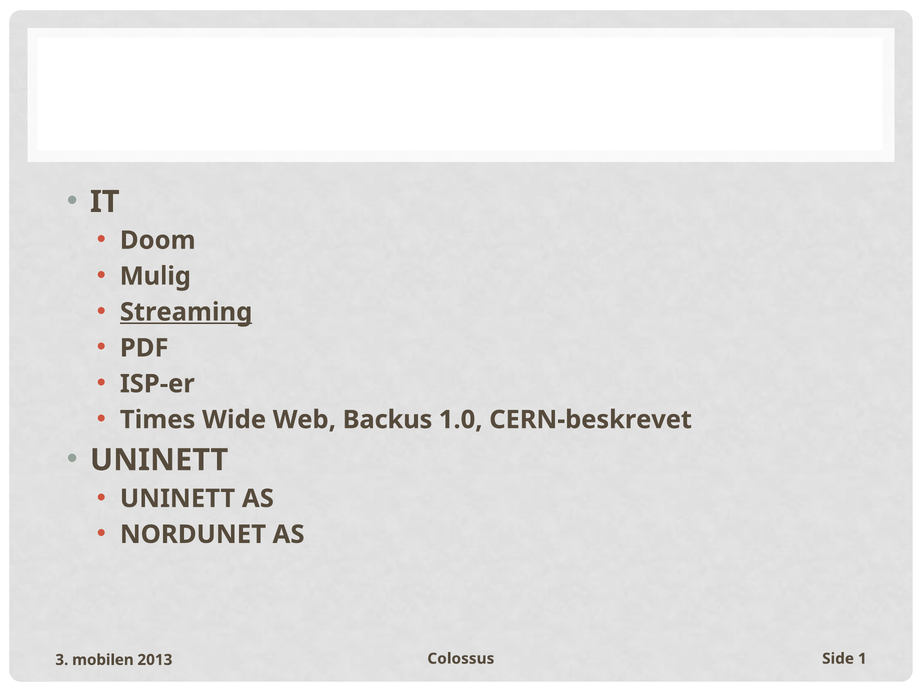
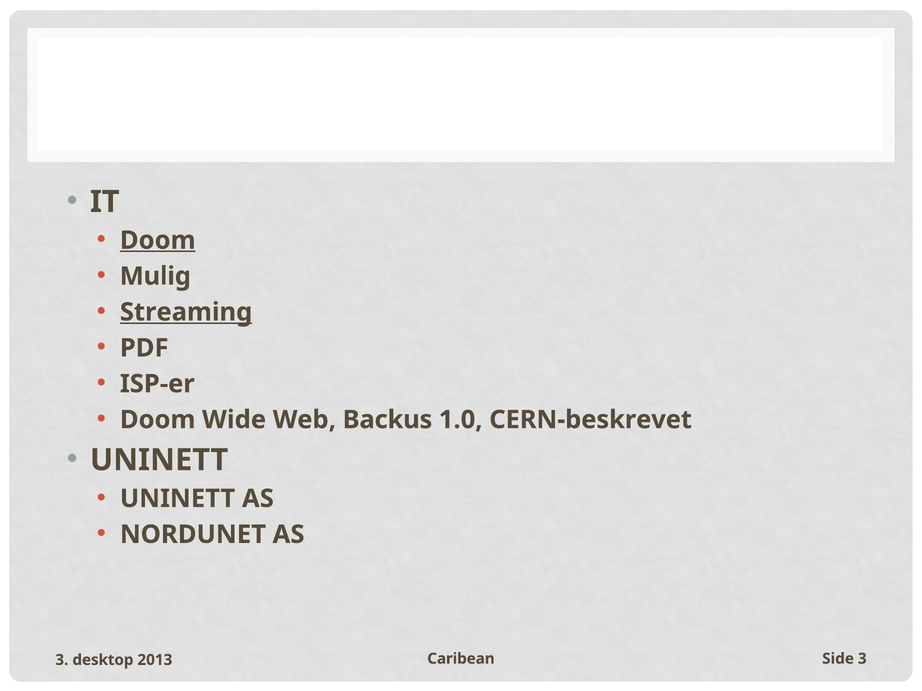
Doom underline: none -> present (158, 241)
Times: Times -> Doom (158, 420)
Colossus: Colossus -> Caribean (461, 659)
mobilen: mobilen -> desktop (103, 660)
Side 1: 1 -> 3 (862, 659)
